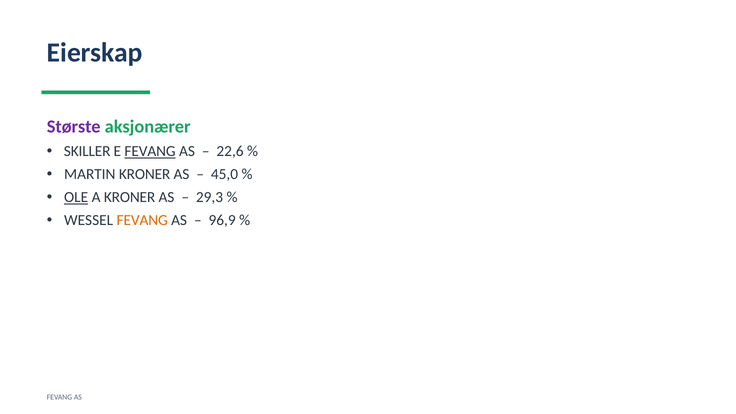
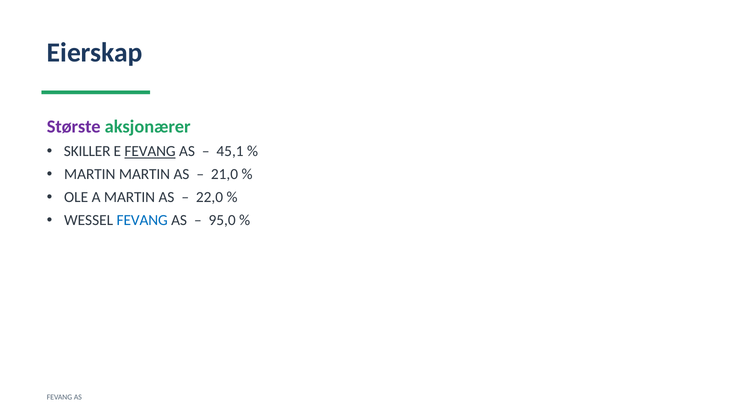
22,6: 22,6 -> 45,1 (230, 151)
MARTIN KRONER: KRONER -> MARTIN (145, 174)
45,0: 45,0 -> 21,0 (224, 174)
OLE underline: present -> none (76, 197)
A KRONER: KRONER -> MARTIN (130, 197)
29,3: 29,3 -> 22,0 (209, 197)
FEVANG colour: orange -> blue (142, 220)
96,9: 96,9 -> 95,0 (222, 220)
